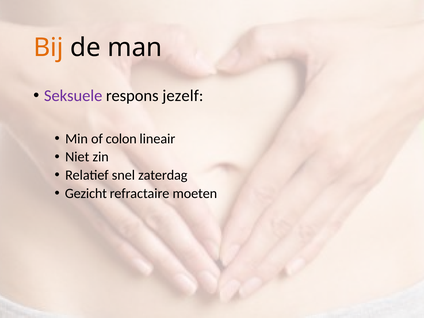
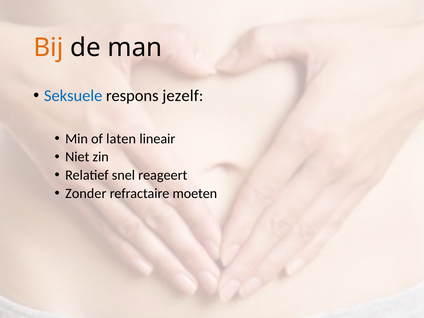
Seksuele colour: purple -> blue (73, 96)
colon: colon -> laten (121, 139)
zaterdag: zaterdag -> reageert (163, 175)
Gezicht: Gezicht -> Zonder (86, 193)
